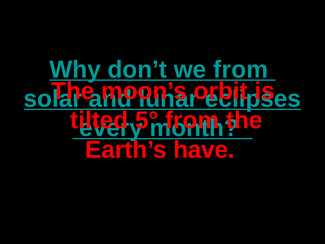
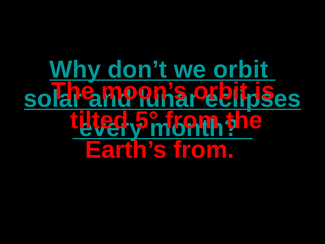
we from: from -> orbit (241, 69)
Earth’s have: have -> from (204, 150)
